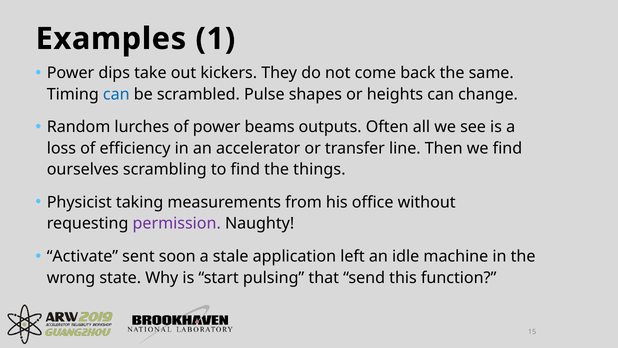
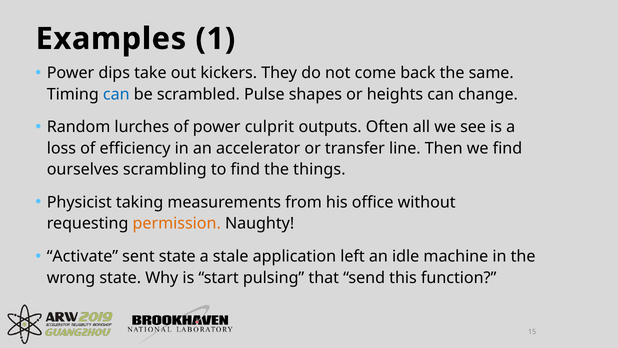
beams: beams -> culprit (269, 127)
permission colour: purple -> orange (177, 223)
sent soon: soon -> state (177, 256)
